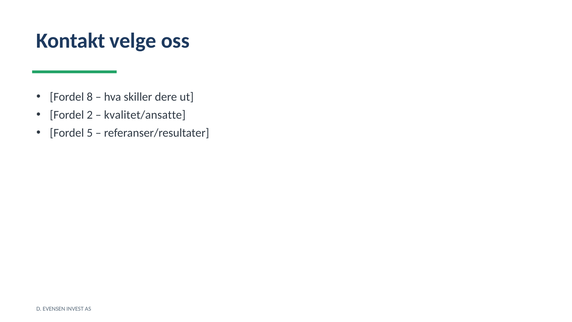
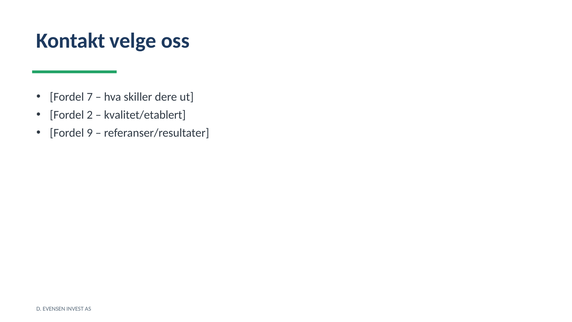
8: 8 -> 7 (90, 97)
kvalitet/ansatte: kvalitet/ansatte -> kvalitet/etablert (145, 115)
5: 5 -> 9 (90, 133)
